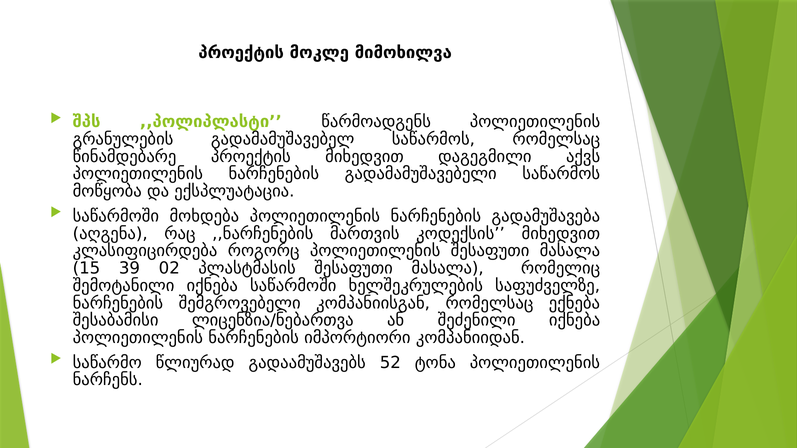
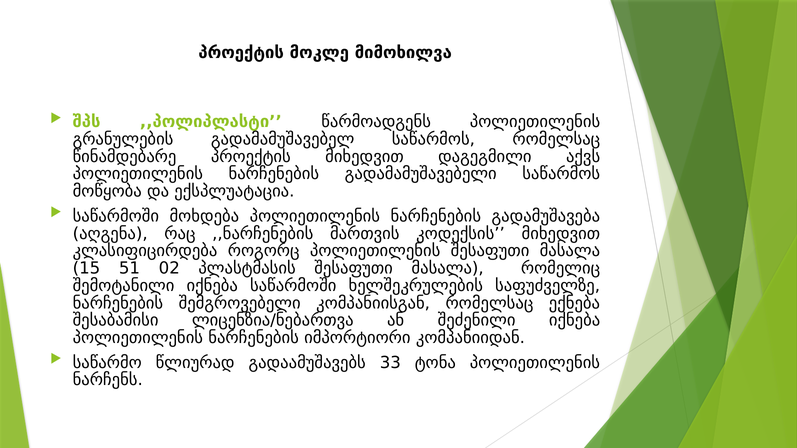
39: 39 -> 51 (129, 268)
52: 52 -> 33 (390, 363)
